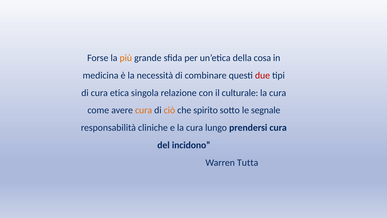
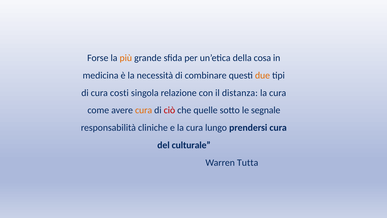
due colour: red -> orange (262, 75)
etica: etica -> costi (119, 93)
culturale: culturale -> distanza (240, 93)
ciò colour: orange -> red (169, 110)
spirito: spirito -> quelle (206, 110)
incidono: incidono -> culturale (191, 145)
